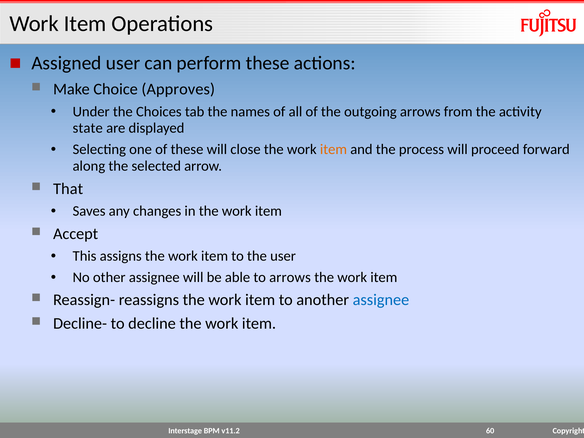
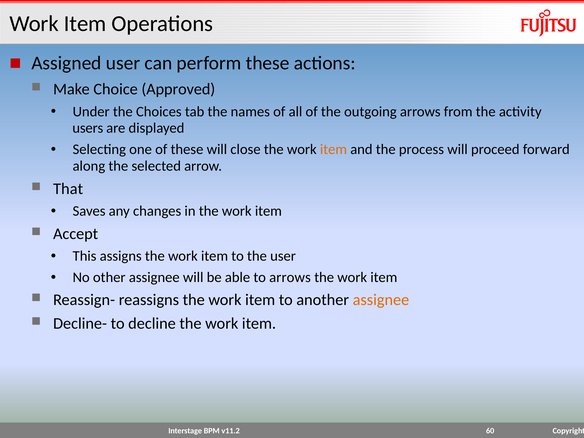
Approves: Approves -> Approved (178, 89)
state: state -> users (88, 128)
assignee colour: blue -> orange (381, 300)
